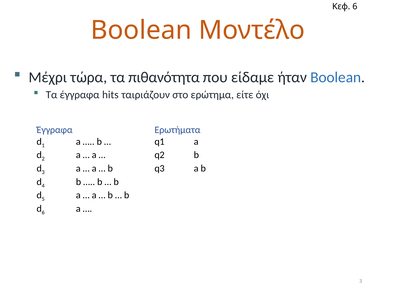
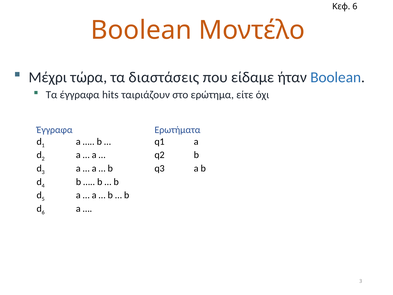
πιθανότητα: πιθανότητα -> διαστάσεις (164, 77)
